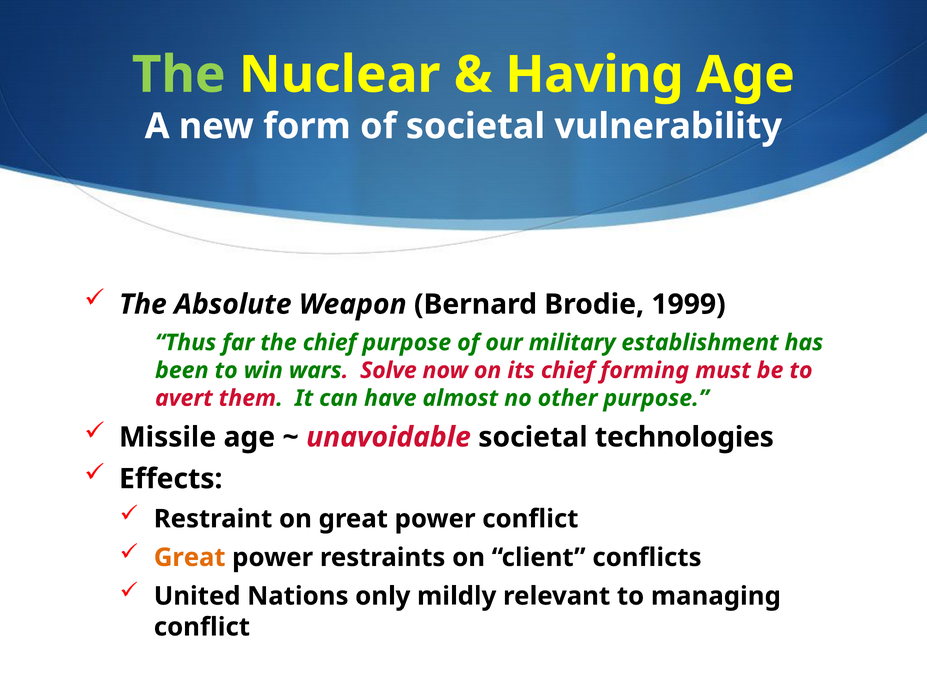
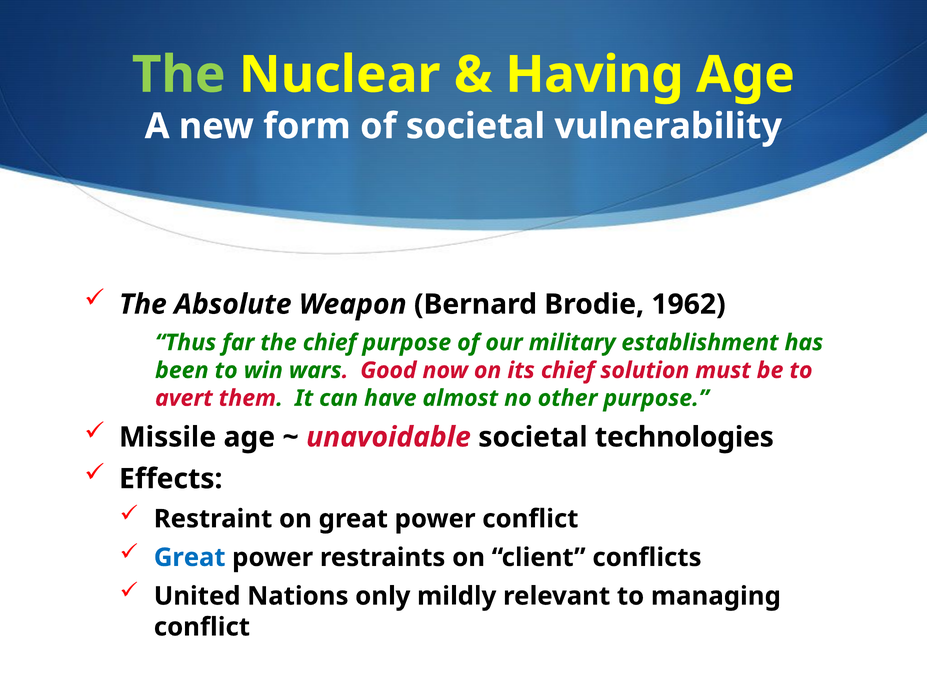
1999: 1999 -> 1962 (689, 304)
Solve: Solve -> Good (388, 371)
forming: forming -> solution (645, 371)
Great colour: orange -> blue (190, 558)
